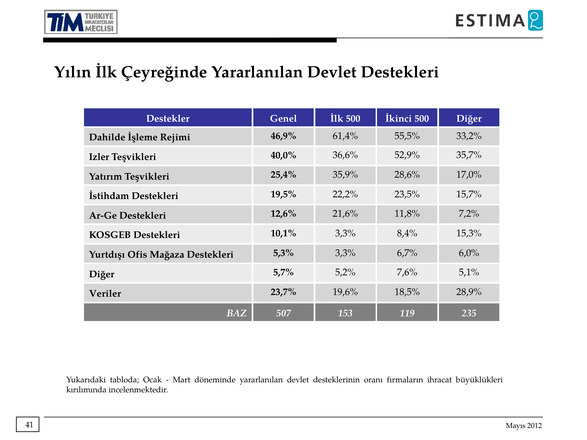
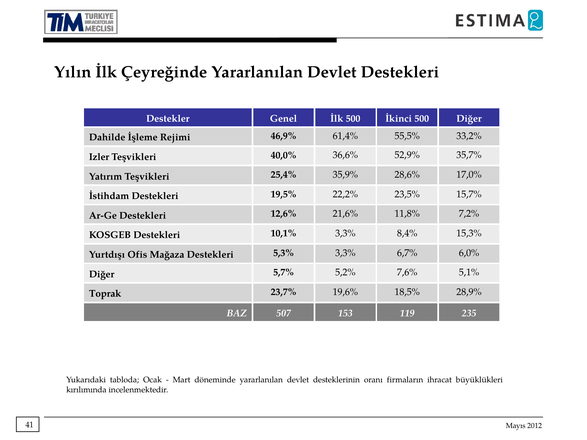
Veriler: Veriler -> Toprak (105, 294)
